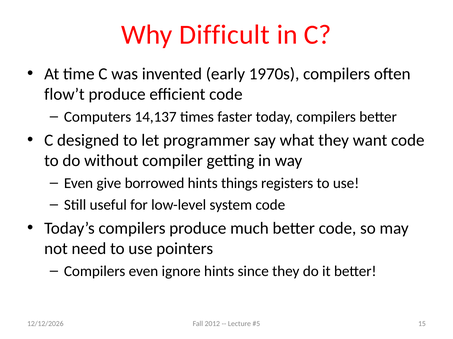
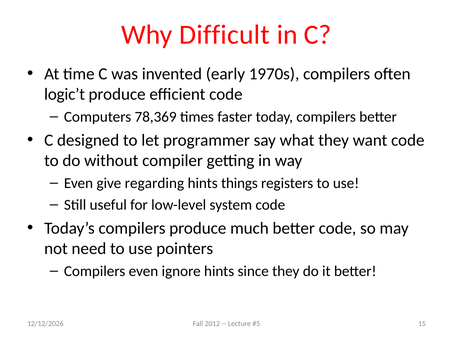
flow’t: flow’t -> logic’t (65, 94)
14,137: 14,137 -> 78,369 (156, 117)
borrowed: borrowed -> regarding (154, 184)
